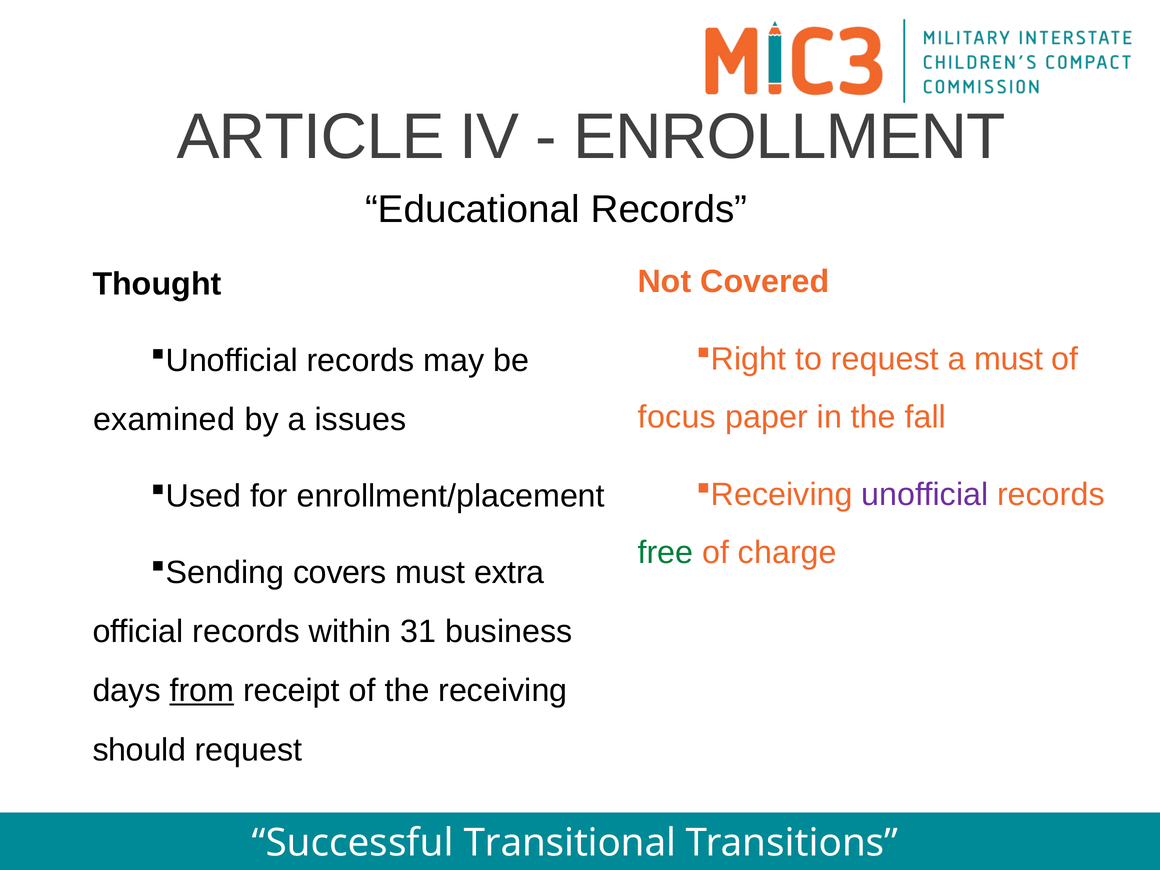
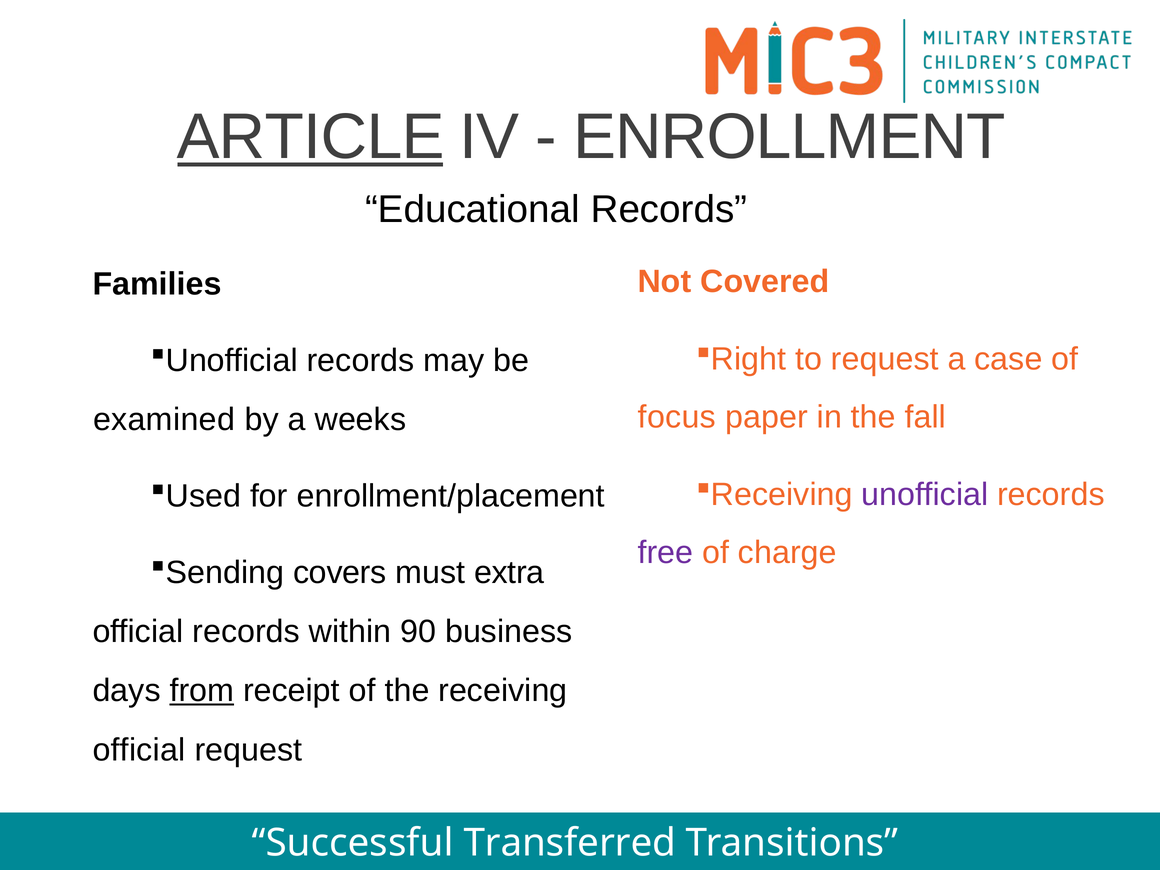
ARTICLE underline: none -> present (311, 137)
Thought: Thought -> Families (157, 284)
a must: must -> case (1008, 359)
issues: issues -> weeks (360, 420)
free colour: green -> purple (665, 553)
31: 31 -> 90 (418, 632)
should: should -> official (139, 750)
Transitional: Transitional -> Transferred (570, 843)
